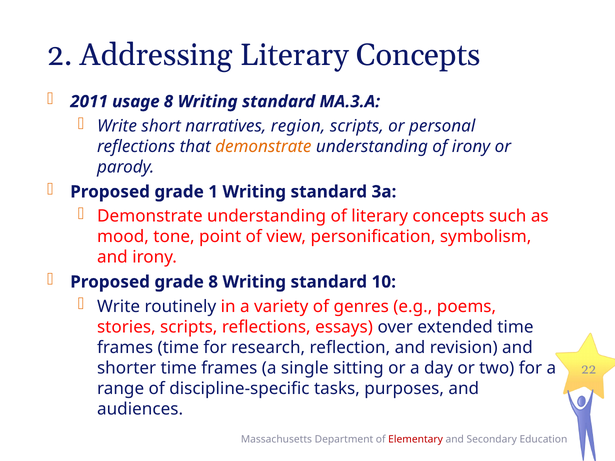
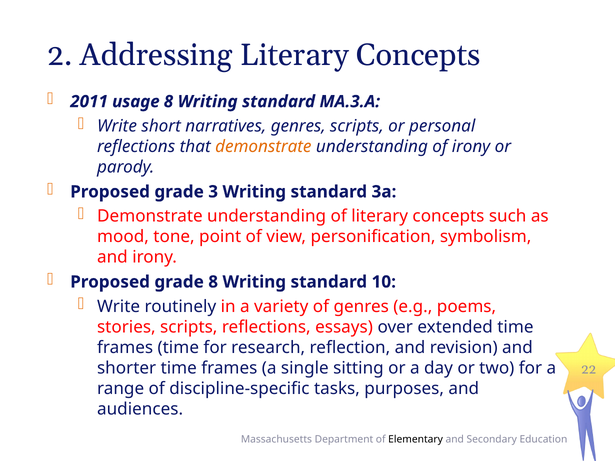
narratives region: region -> genres (298, 126)
1: 1 -> 3 (213, 192)
Elementary colour: red -> black (416, 440)
